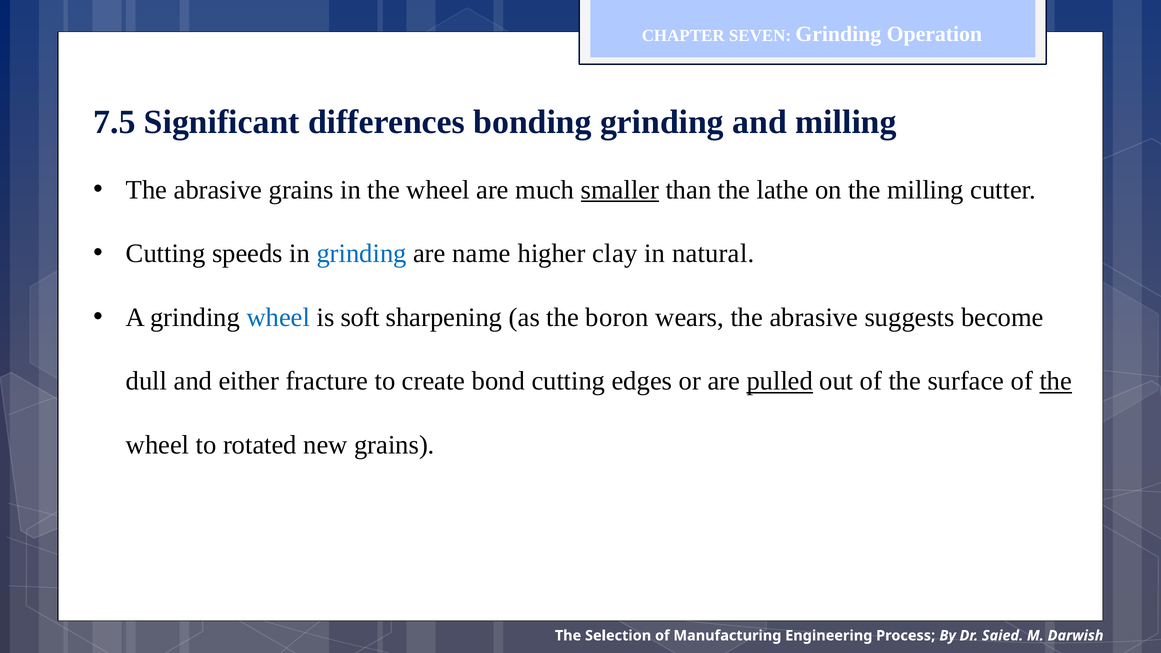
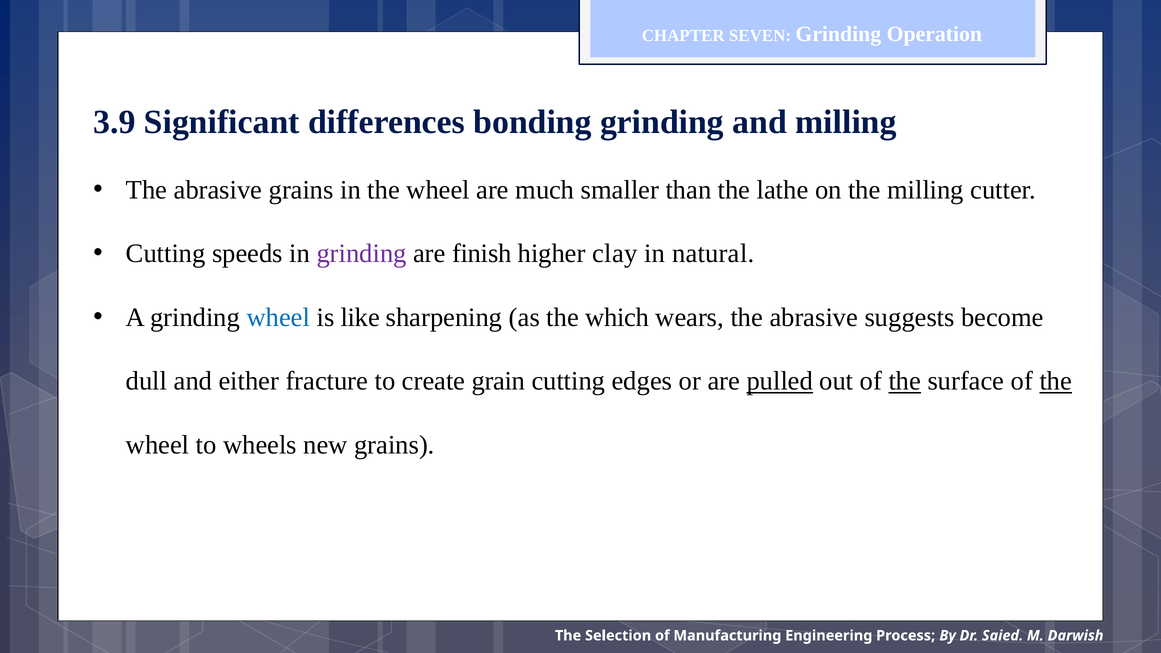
7.5: 7.5 -> 3.9 (114, 122)
smaller underline: present -> none (620, 190)
grinding colour: blue -> purple (362, 254)
name: name -> finish (482, 254)
soft: soft -> like (360, 317)
boron: boron -> which (617, 317)
bond: bond -> grain (499, 381)
the underline: none -> present (905, 381)
rotated: rotated -> wheels (260, 445)
